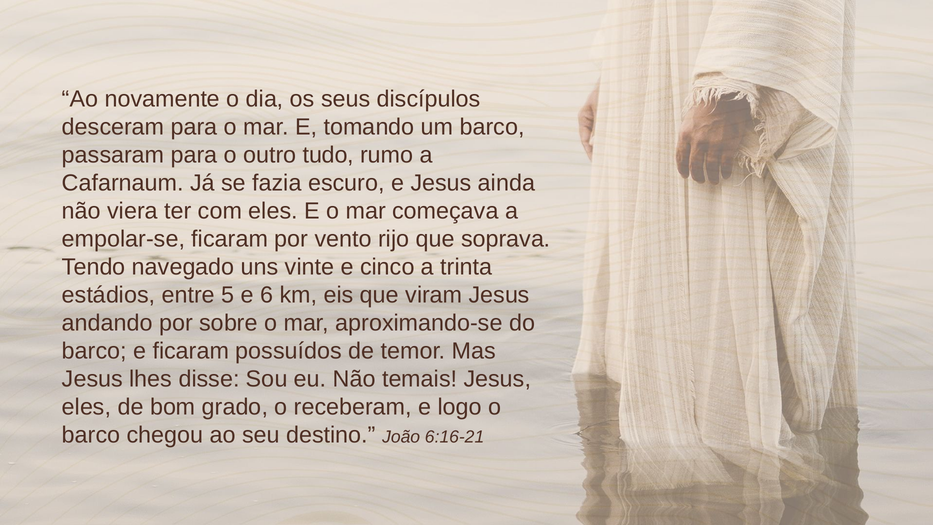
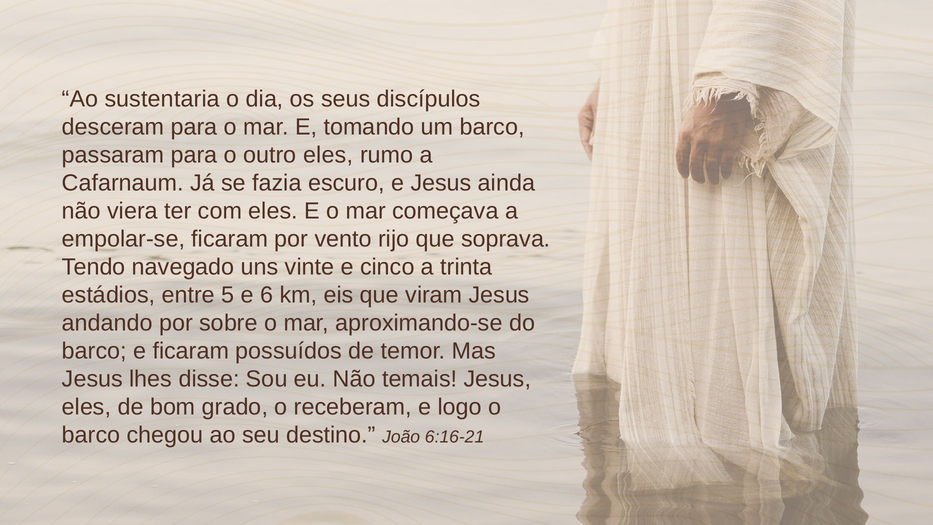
novamente: novamente -> sustentaria (162, 99)
outro tudo: tudo -> eles (328, 155)
